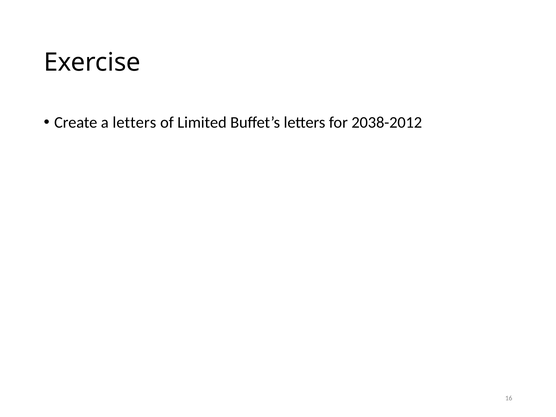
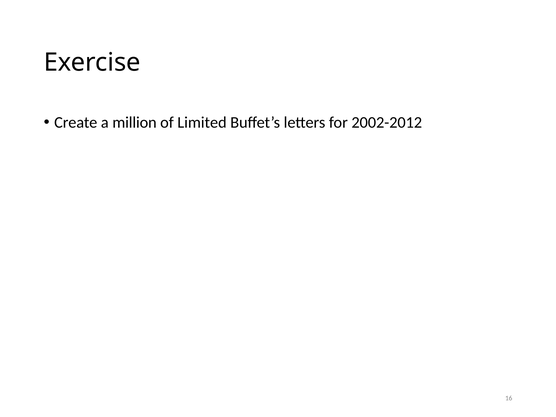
a letters: letters -> million (134, 122)
2038-2012: 2038-2012 -> 2002-2012 (387, 122)
